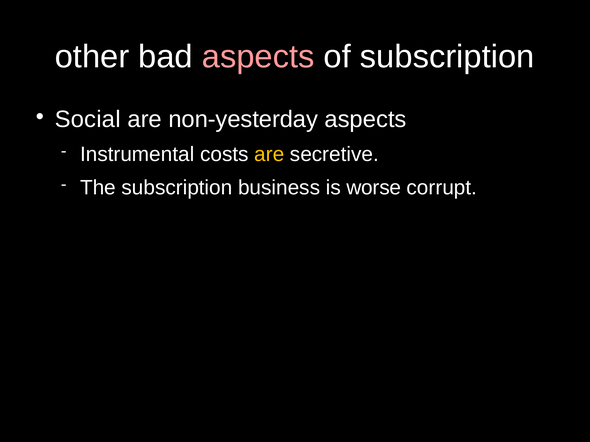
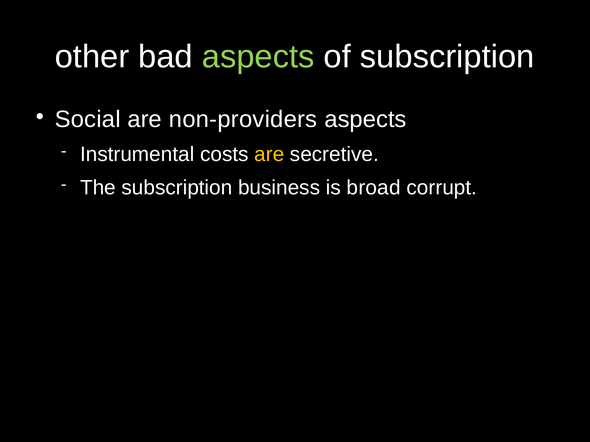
aspects colour: pink -> light green (258, 57)
non-yesterday: non-yesterday -> non-providers (243, 119)
worse: worse -> broad (374, 188)
